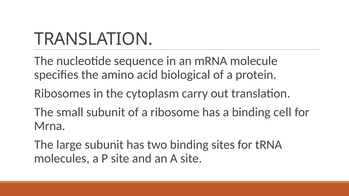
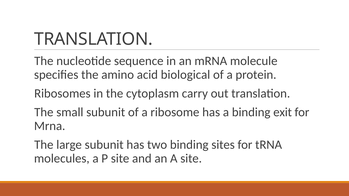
cell: cell -> exit (283, 112)
